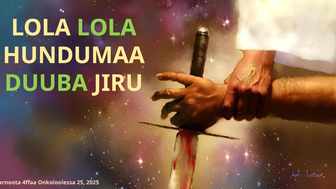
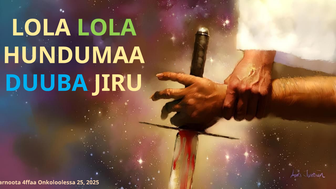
DUUBA colour: light green -> light blue (46, 83)
